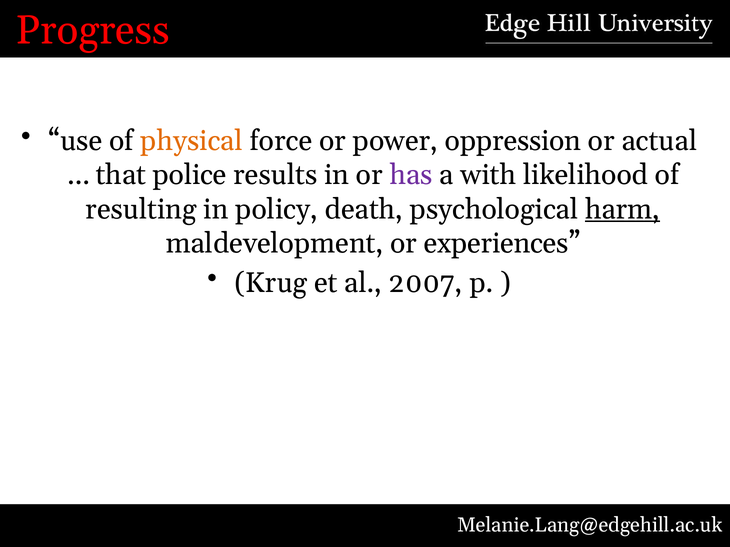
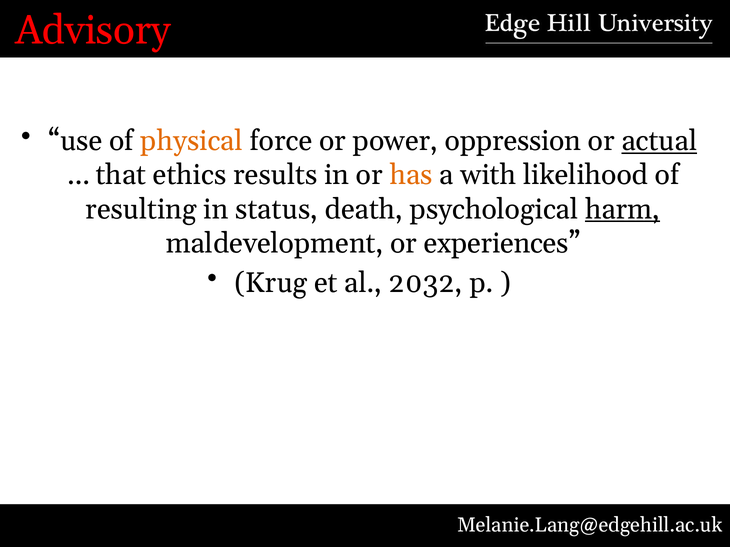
Progress: Progress -> Advisory (93, 30)
actual underline: none -> present (659, 141)
police: police -> ethics (190, 175)
has colour: purple -> orange (411, 175)
policy: policy -> status (277, 209)
2007: 2007 -> 2032 (426, 283)
